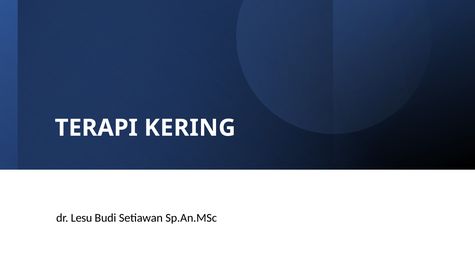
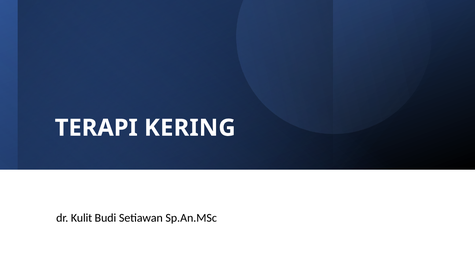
Lesu: Lesu -> Kulit (82, 218)
